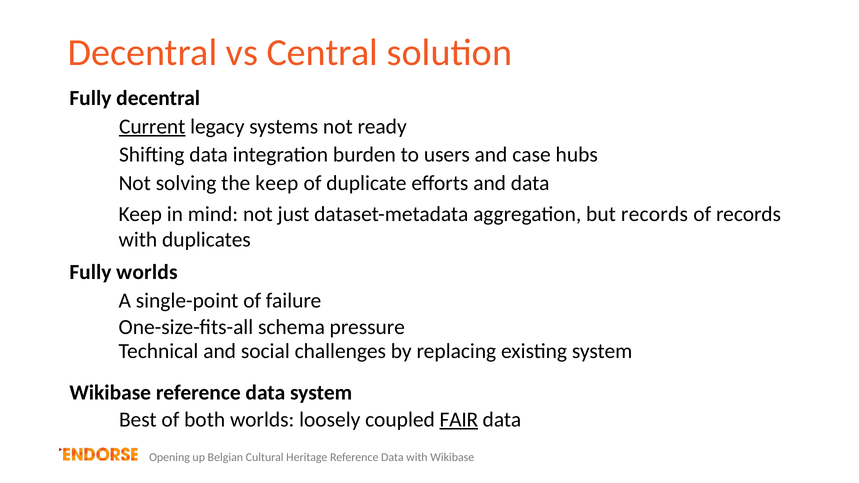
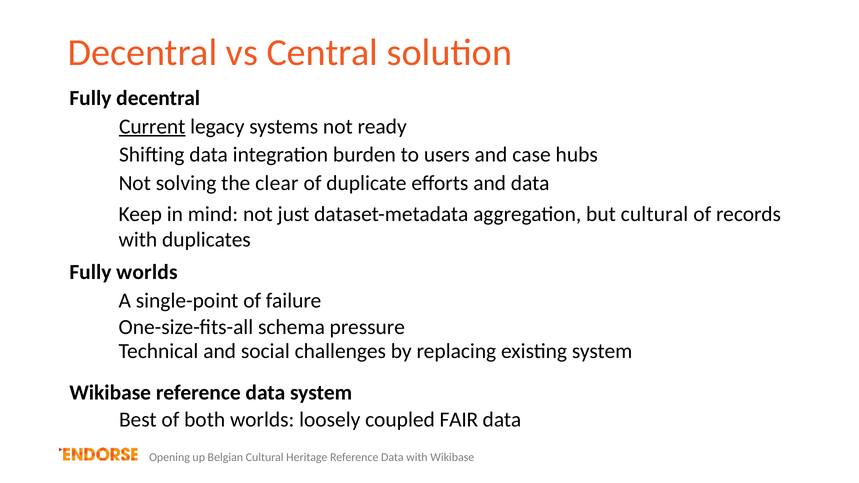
the keep: keep -> clear (277, 183)
but records: records -> cultural (654, 214)
FAIR underline: present -> none (459, 420)
